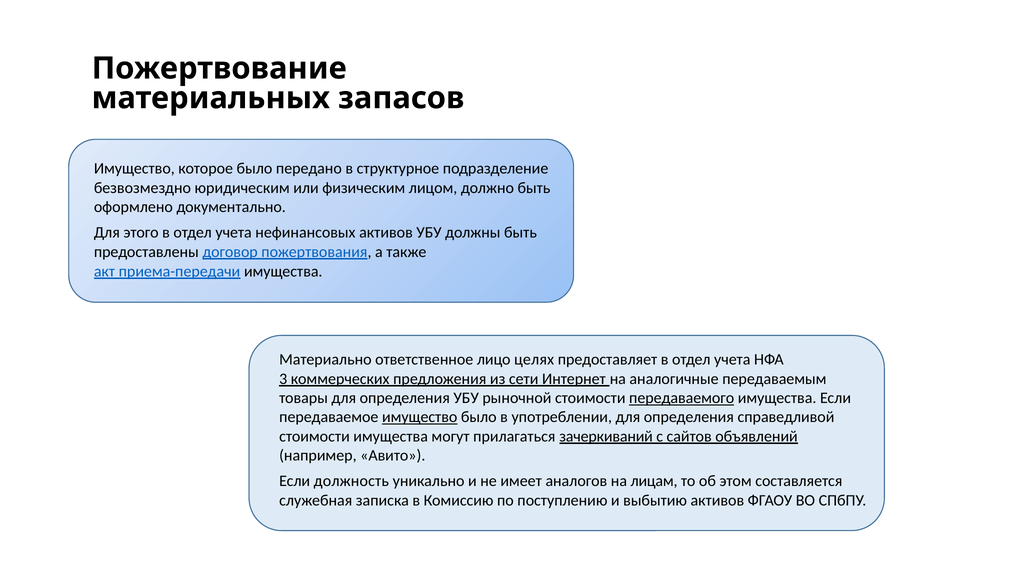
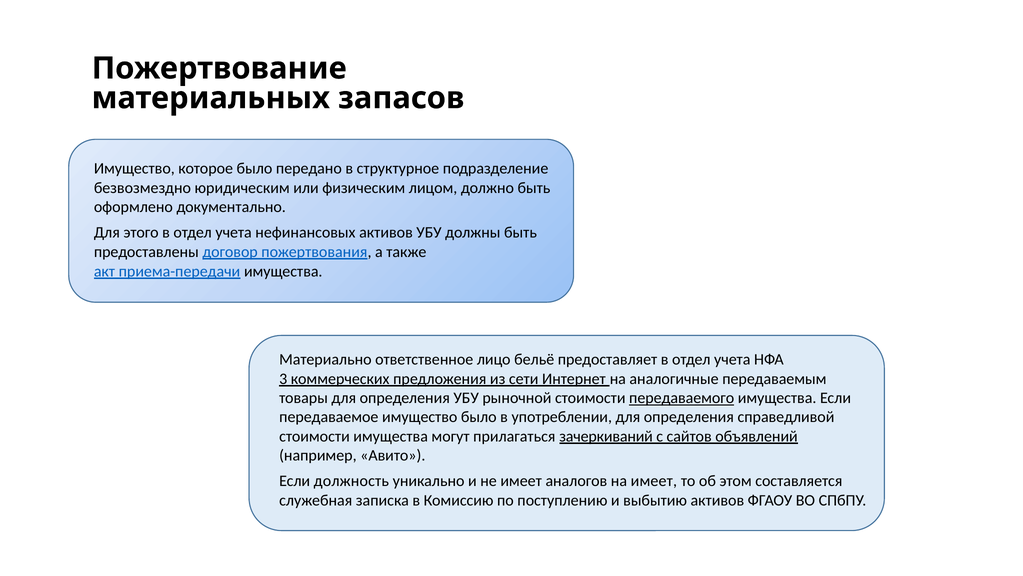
целях: целях -> бельё (534, 359)
имущество underline: present -> none (420, 417)
на лицам: лицам -> имеет (654, 481)
